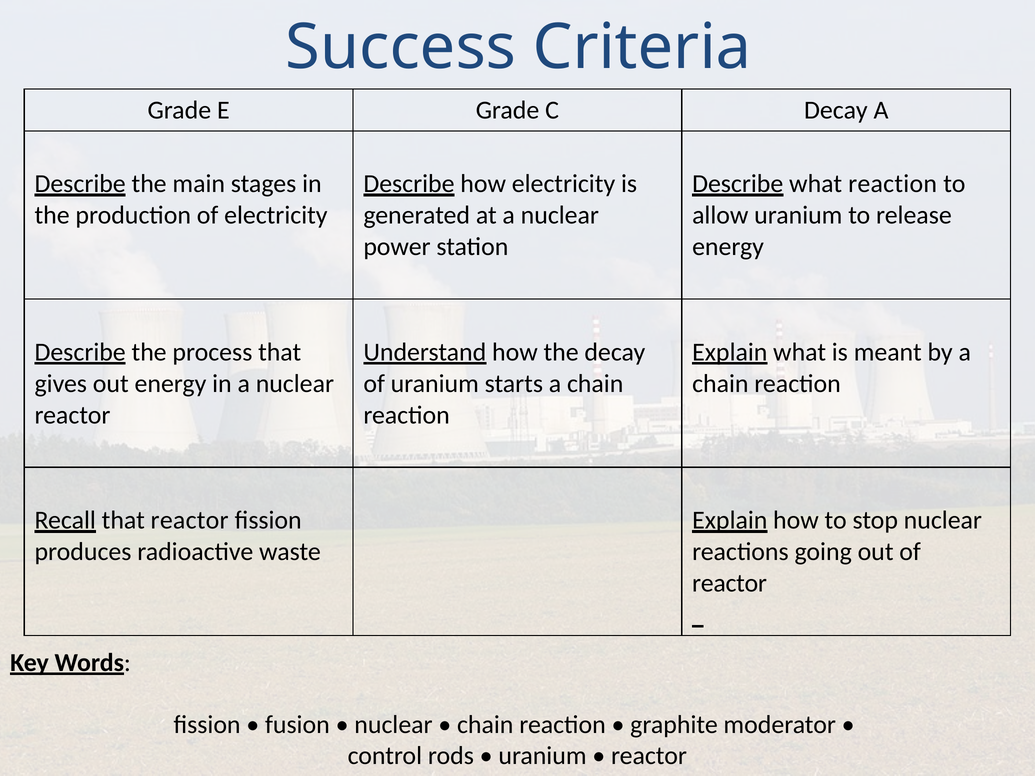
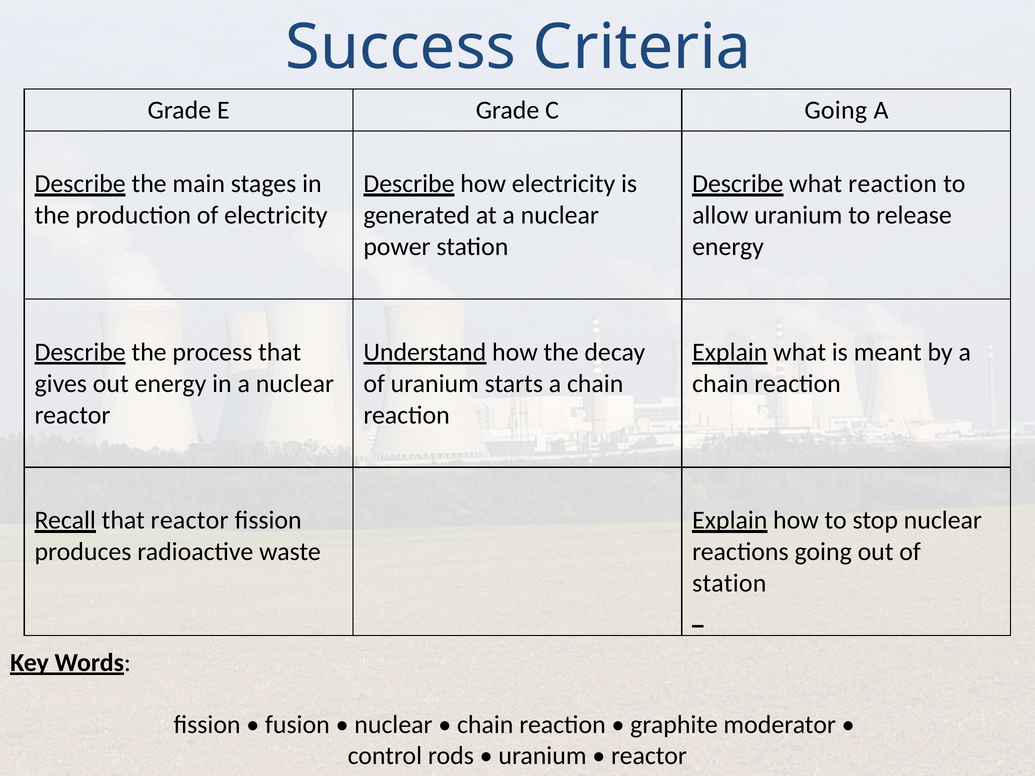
C Decay: Decay -> Going (836, 110)
reactor: reactor -> station (729, 584)
